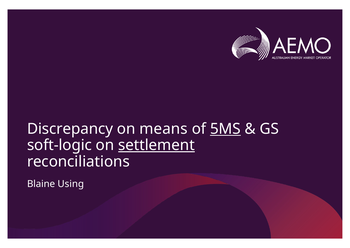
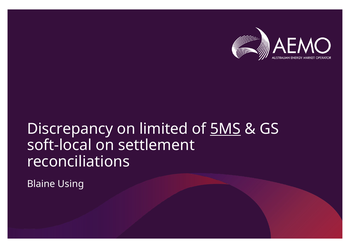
means: means -> limited (164, 129)
soft-logic: soft-logic -> soft-local (59, 145)
settlement underline: present -> none (156, 145)
